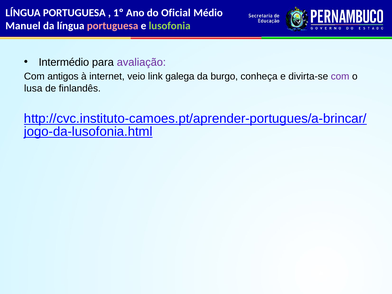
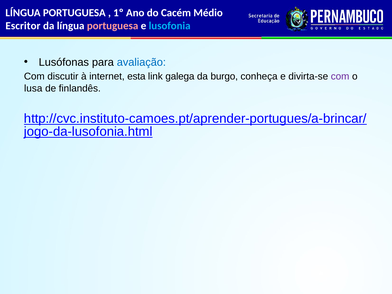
Oficial: Oficial -> Cacém (176, 13)
Manuel: Manuel -> Escritor (23, 26)
lusofonia colour: light green -> light blue (170, 26)
Intermédio: Intermédio -> Lusófonas (64, 62)
avaliação colour: purple -> blue (141, 62)
antigos: antigos -> discutir (63, 77)
veio: veio -> esta (136, 77)
